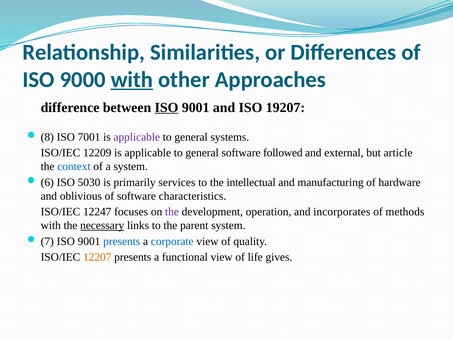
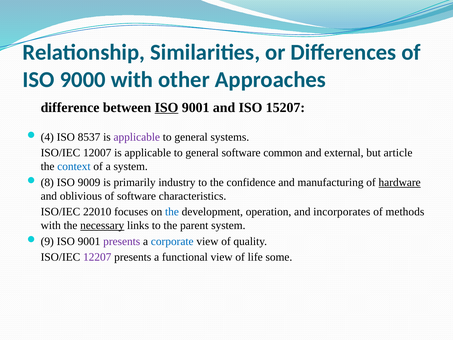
with underline: present -> none (132, 79)
19207: 19207 -> 15207 (285, 107)
8: 8 -> 4 (47, 137)
7001: 7001 -> 8537 (89, 137)
12209: 12209 -> 12007 (97, 153)
followed: followed -> common (283, 153)
6: 6 -> 8 (47, 182)
5030: 5030 -> 9009 (89, 182)
services: services -> industry (177, 182)
intellectual: intellectual -> confidence (251, 182)
hardware underline: none -> present (400, 182)
12247: 12247 -> 22010 (97, 212)
the colour: purple -> blue (172, 212)
7: 7 -> 9 (47, 241)
presents colour: blue -> purple (122, 241)
12207 colour: orange -> purple (97, 257)
gives: gives -> some (279, 257)
